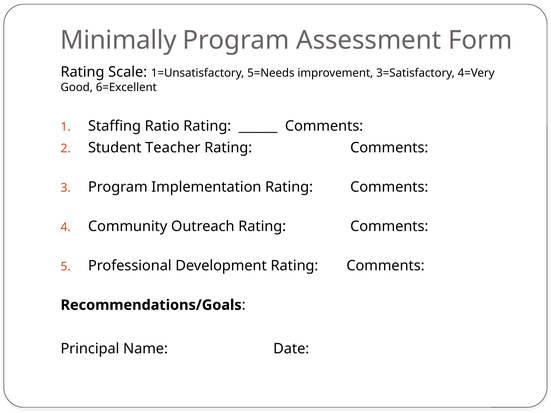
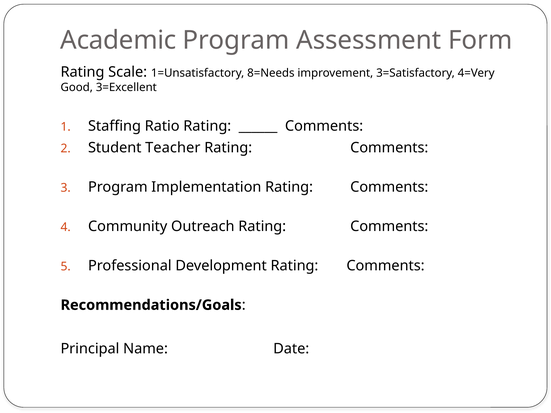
Minimally: Minimally -> Academic (118, 40)
5=Needs: 5=Needs -> 8=Needs (271, 73)
6=Excellent: 6=Excellent -> 3=Excellent (126, 88)
